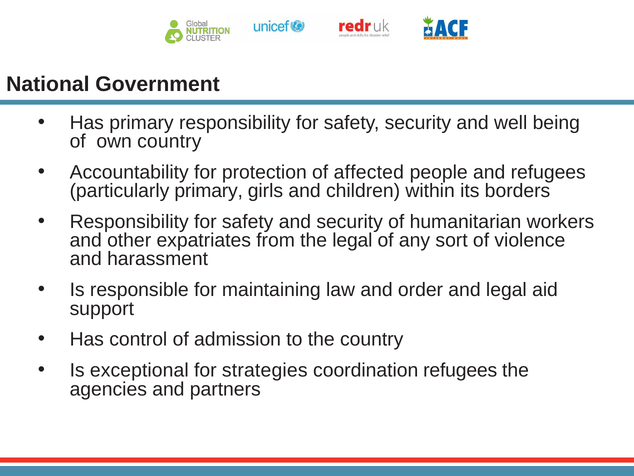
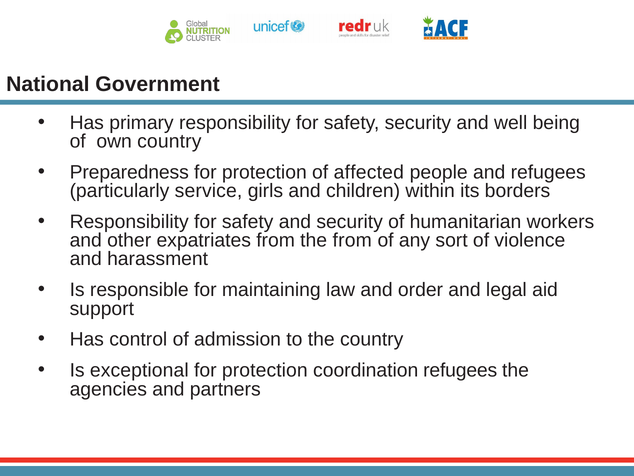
Accountability: Accountability -> Preparedness (129, 172)
particularly primary: primary -> service (209, 191)
the legal: legal -> from (352, 240)
strategies: strategies -> protection (265, 370)
